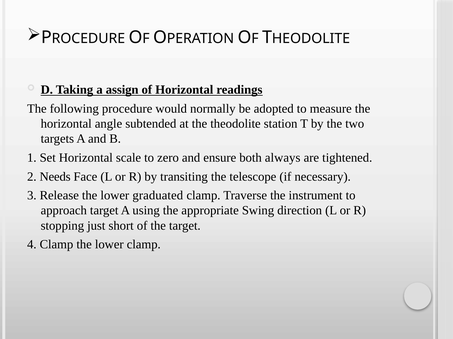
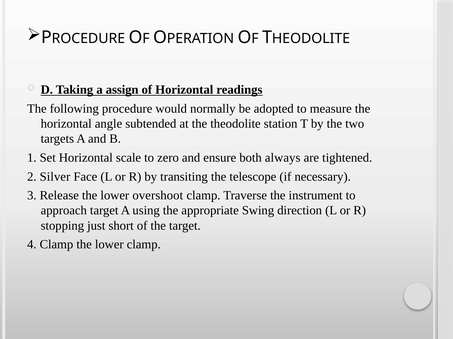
Needs: Needs -> Silver (55, 177)
graduated: graduated -> overshoot (158, 196)
